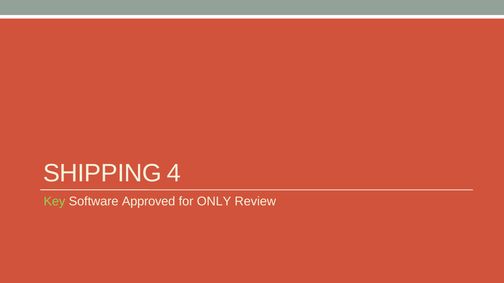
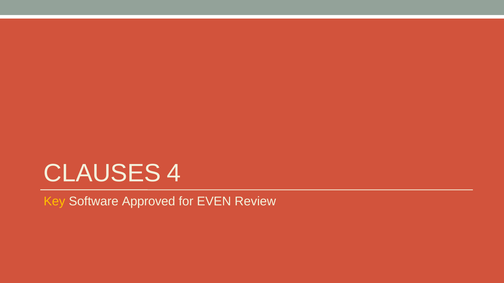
SHIPPING: SHIPPING -> CLAUSES (102, 173)
Key colour: light green -> yellow (54, 202)
ONLY: ONLY -> EVEN (214, 202)
